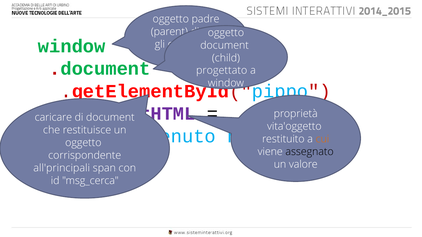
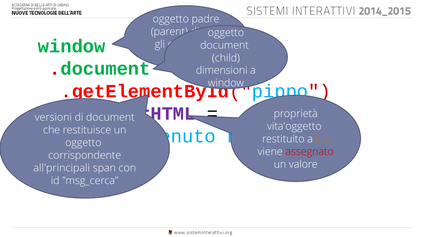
progettato: progettato -> dimensioni (222, 71)
caricare: caricare -> versioni (53, 118)
assegnato colour: black -> red (310, 152)
